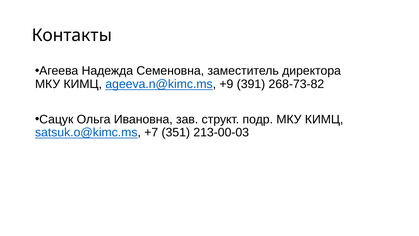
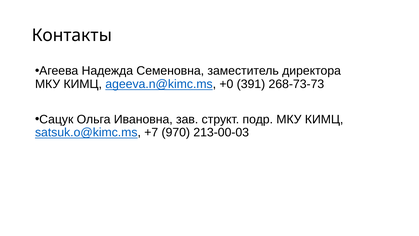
+9: +9 -> +0 (226, 84)
268-73-82: 268-73-82 -> 268-73-73 (296, 84)
351: 351 -> 970 (176, 132)
